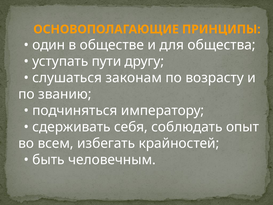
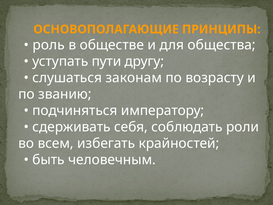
один: один -> роль (49, 45)
опыт: опыт -> роли (242, 127)
